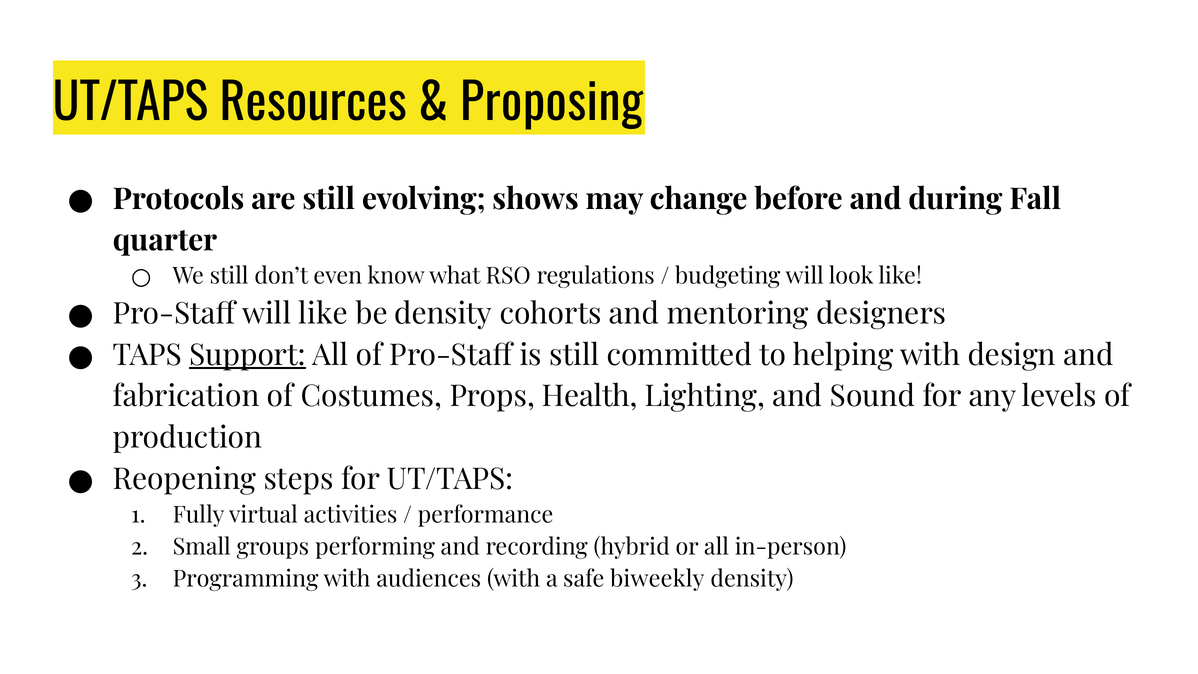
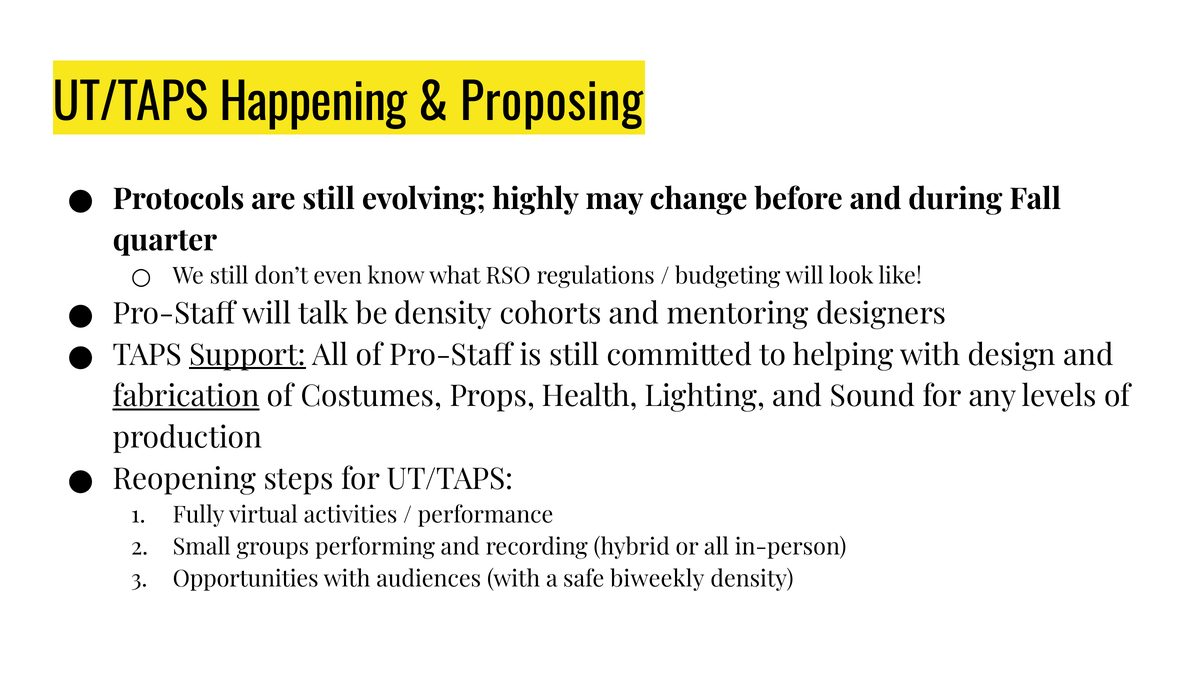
Resources: Resources -> Happening (314, 104)
shows: shows -> highly (536, 199)
will like: like -> talk (323, 314)
fabrication underline: none -> present (186, 396)
Programming: Programming -> Opportunities (246, 579)
